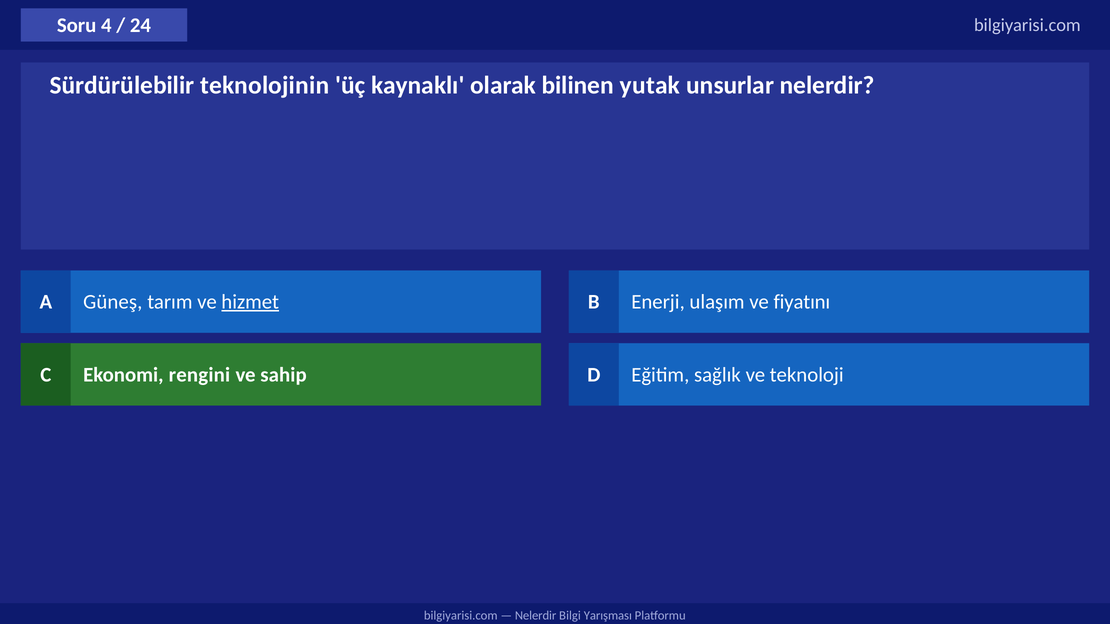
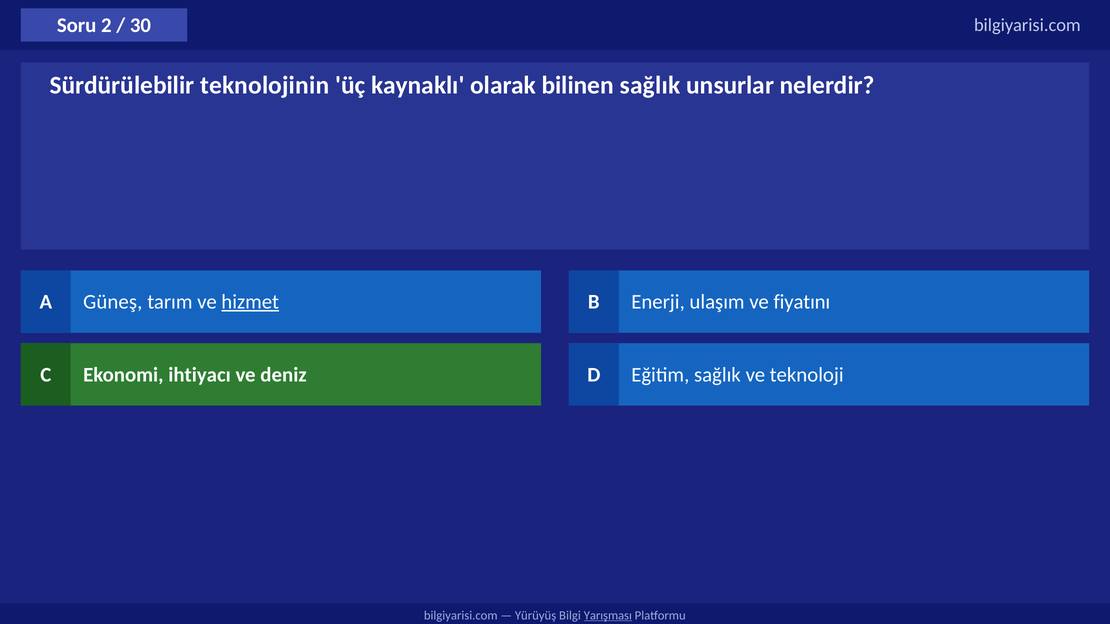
4: 4 -> 2 (106, 25)
24: 24 -> 30 (140, 25)
bilinen yutak: yutak -> sağlık (650, 85)
rengini: rengini -> ihtiyacı (200, 375)
sahip: sahip -> deniz (284, 375)
Nelerdir: Nelerdir -> Yürüyüş (536, 616)
Yarışması underline: none -> present (608, 616)
